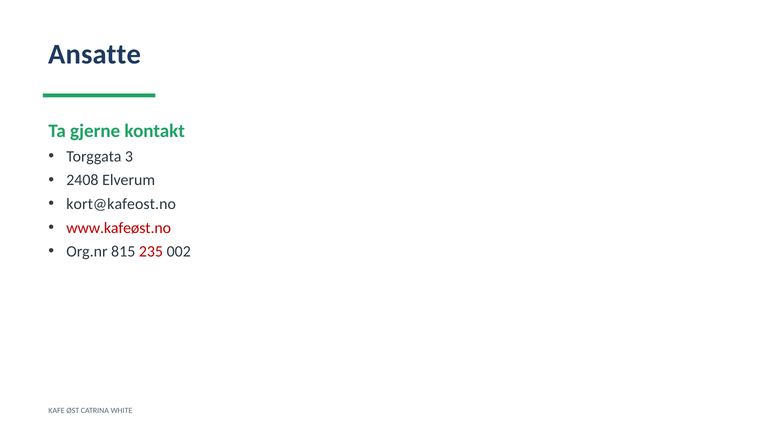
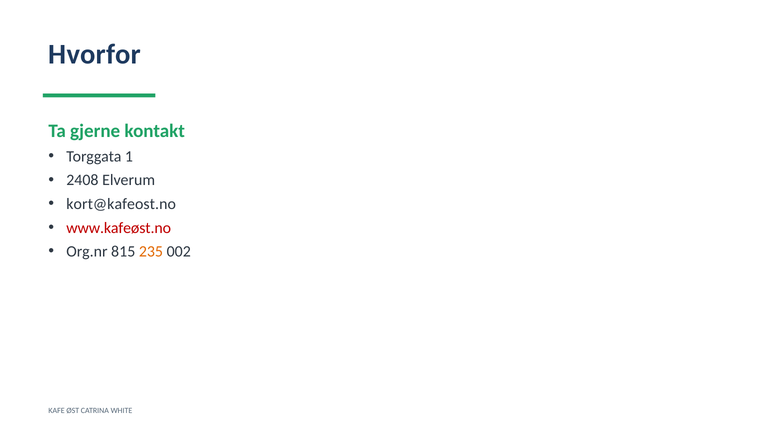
Ansatte: Ansatte -> Hvorfor (95, 54)
3: 3 -> 1 (129, 157)
235 colour: red -> orange (151, 252)
